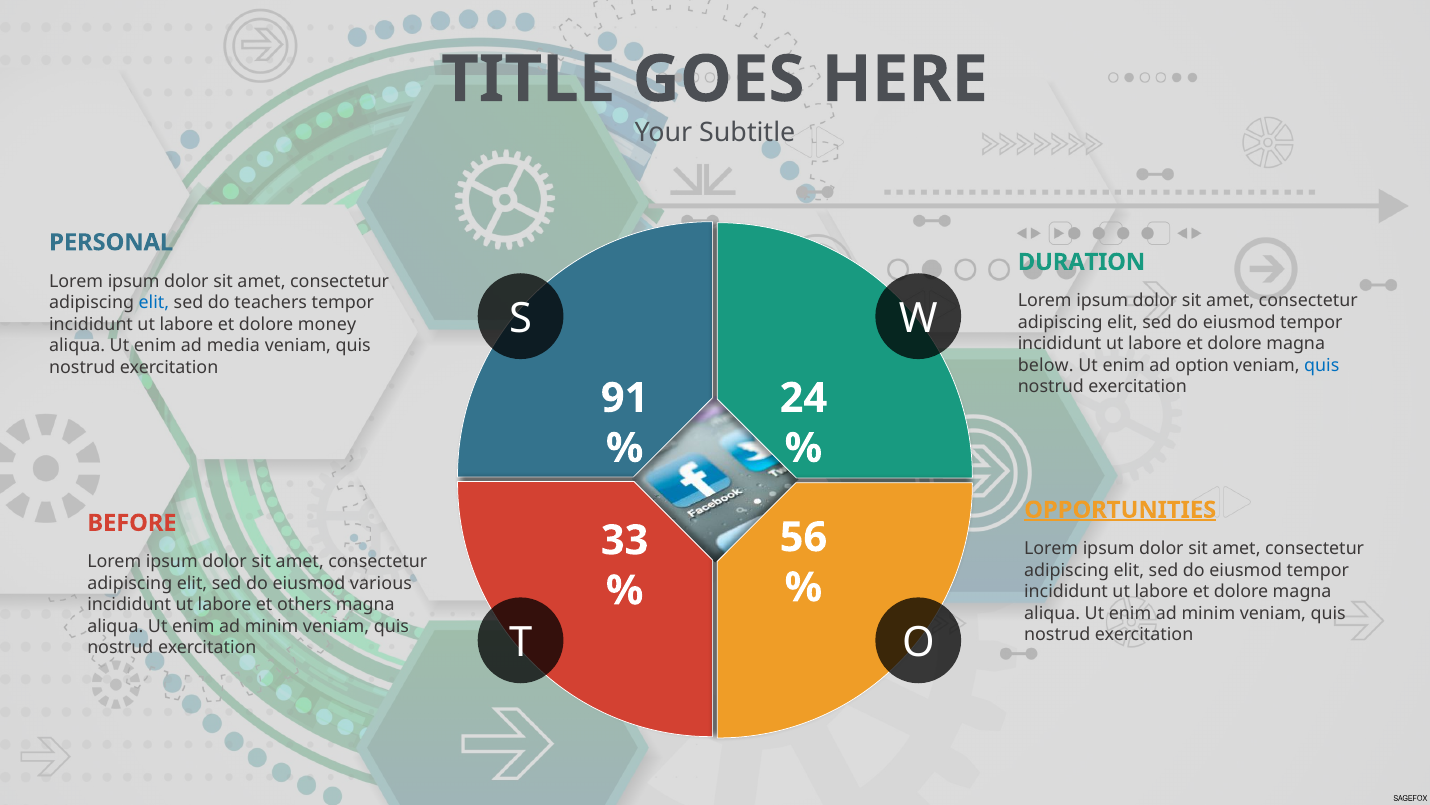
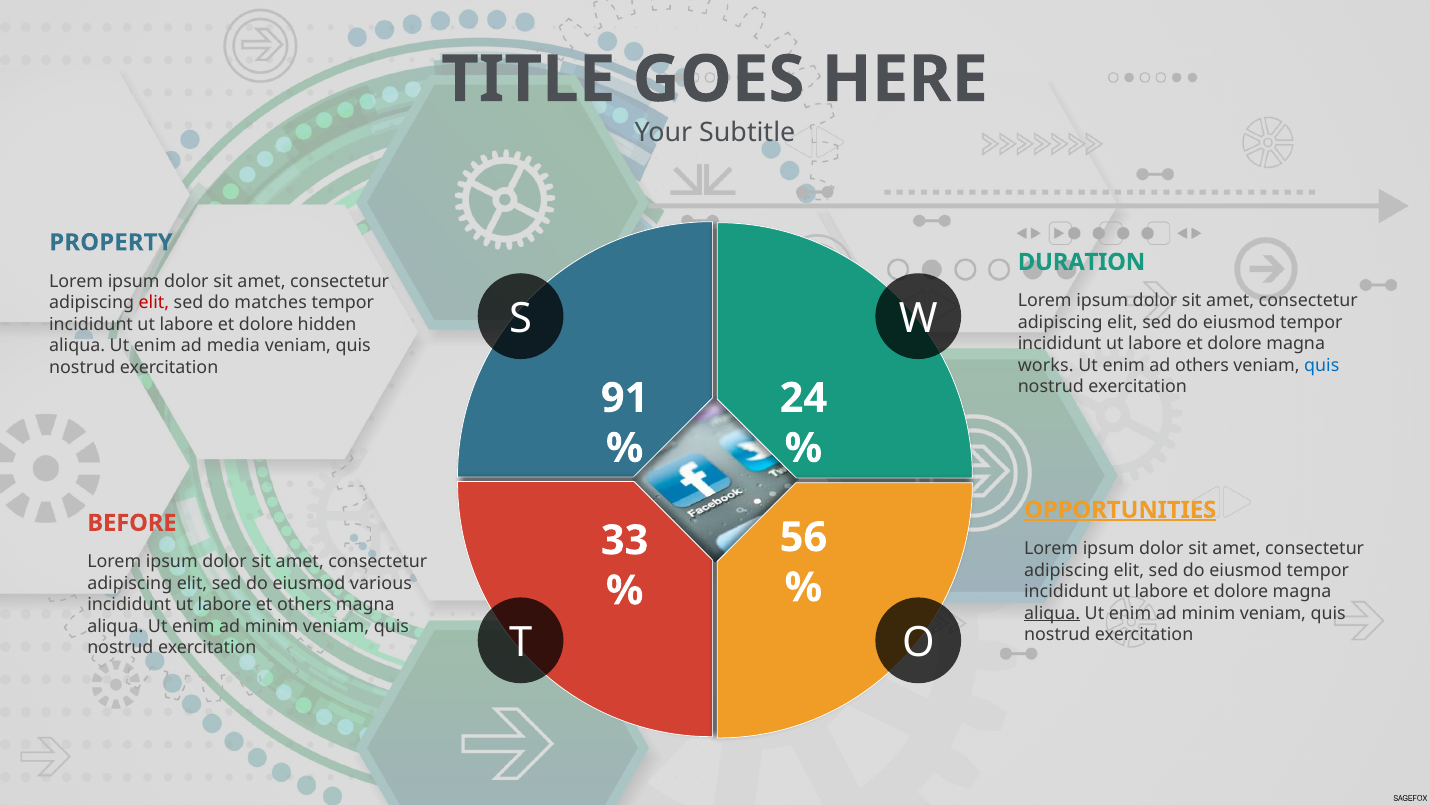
PERSONAL: PERSONAL -> PROPERTY (111, 242)
elit colour: blue -> red (154, 303)
teachers: teachers -> matches (271, 303)
money: money -> hidden (327, 324)
below: below -> works (1046, 365)
ad option: option -> others (1202, 365)
aliqua underline: none -> present (1052, 613)
